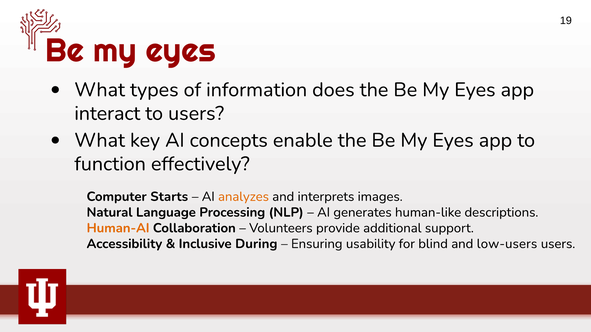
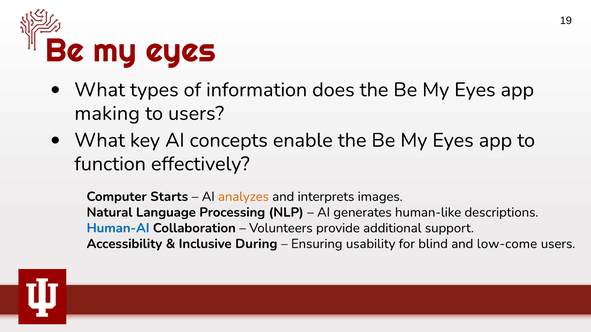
interact: interact -> making (107, 113)
Human-AI colour: orange -> blue (118, 228)
low-users: low-users -> low-come (507, 244)
